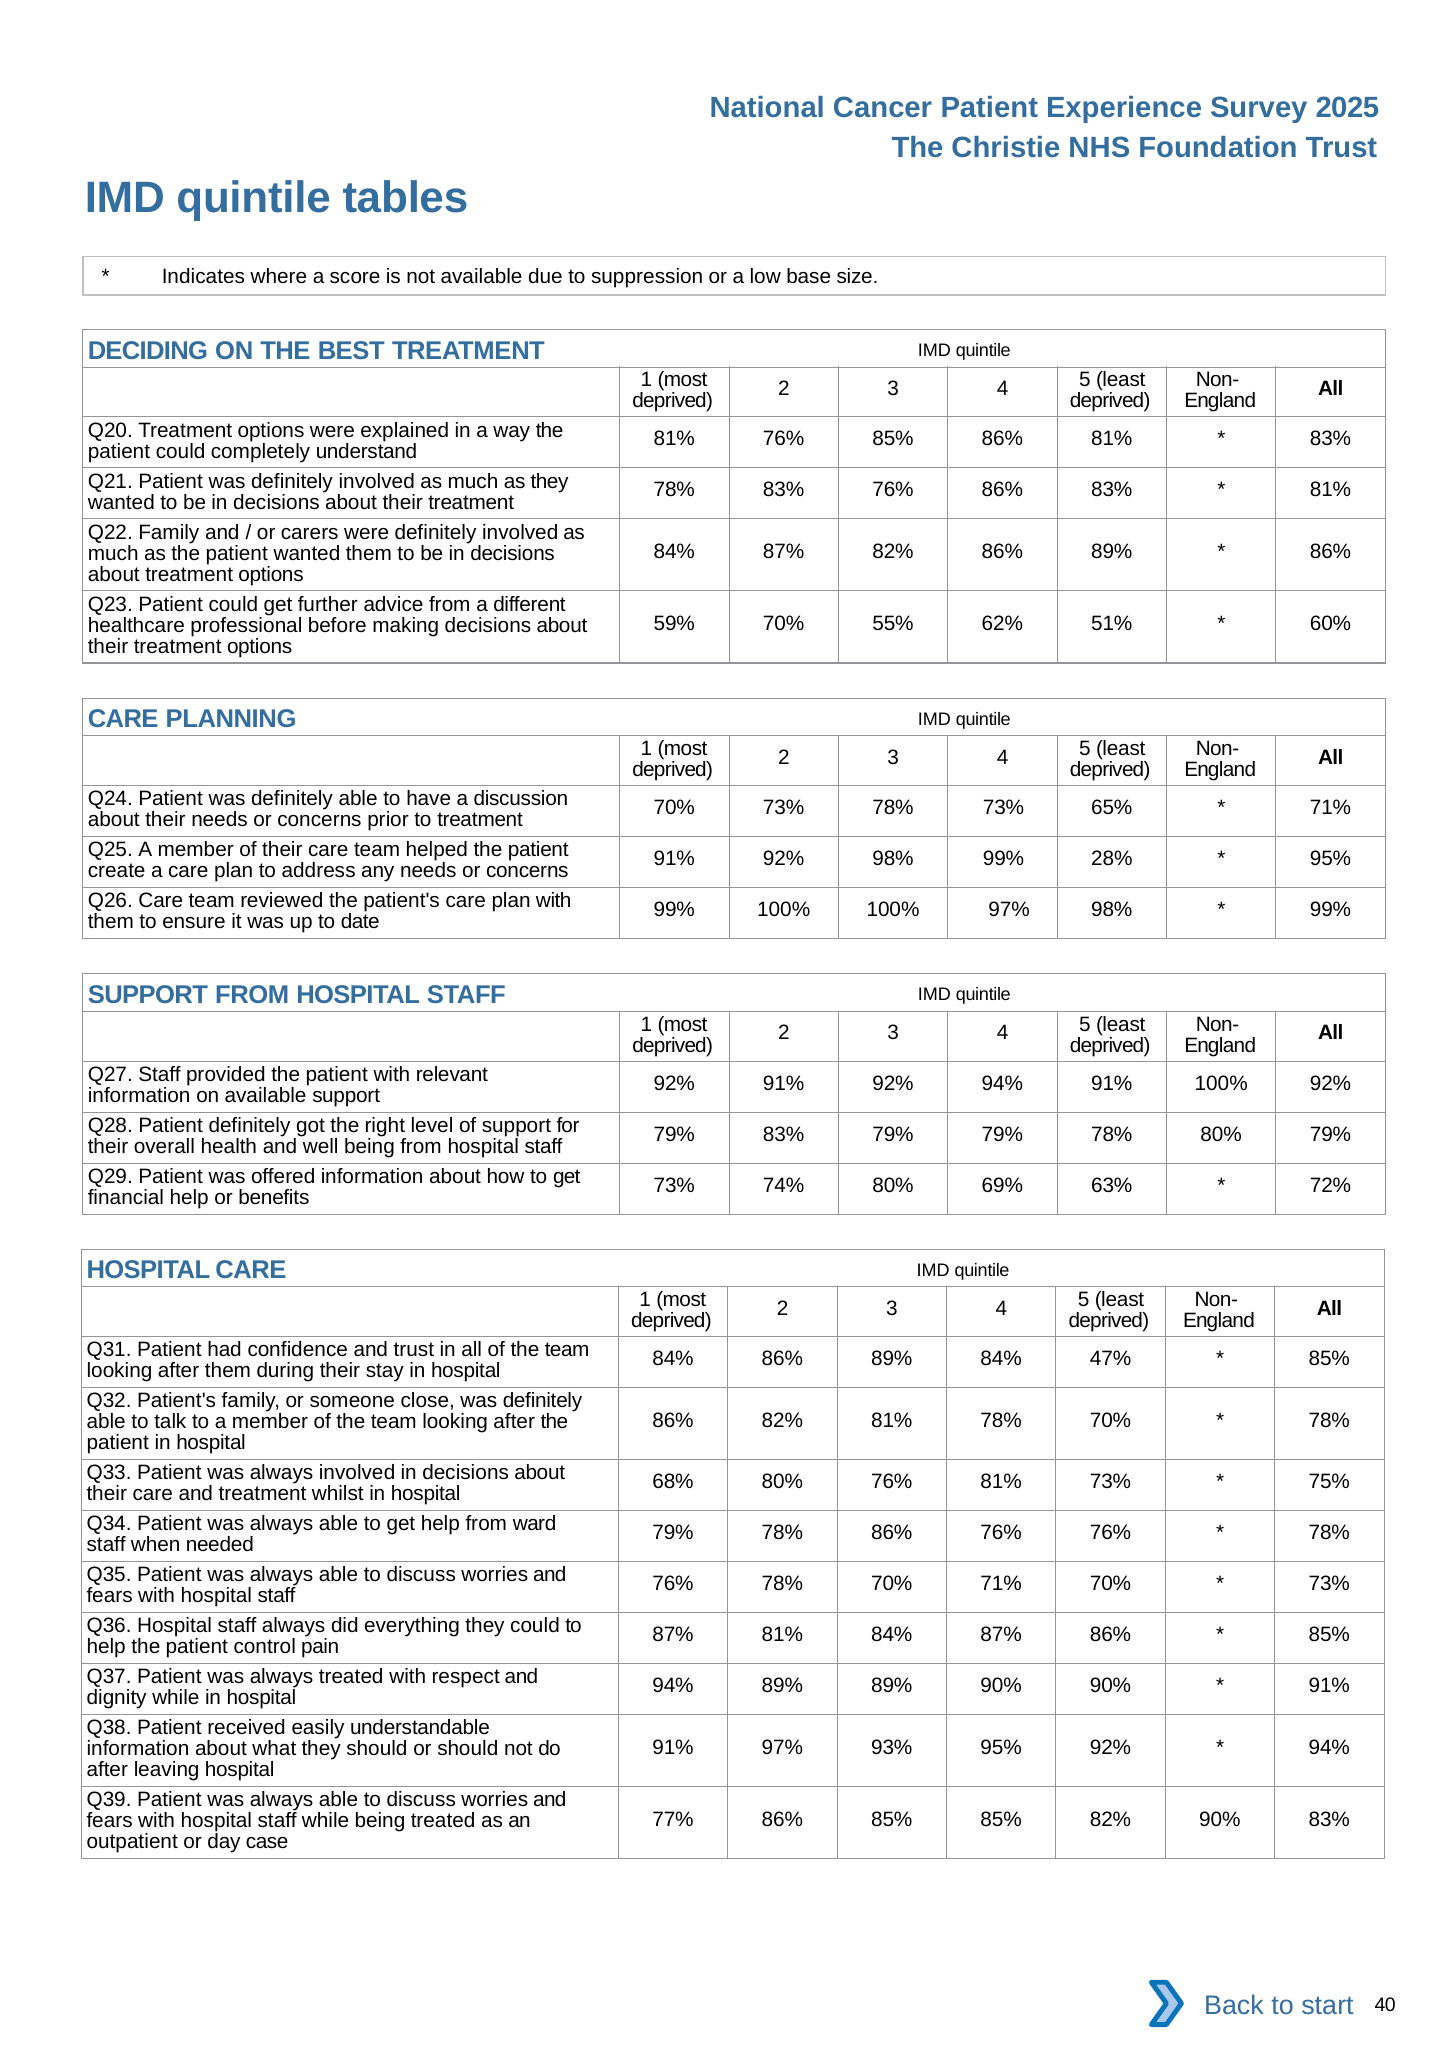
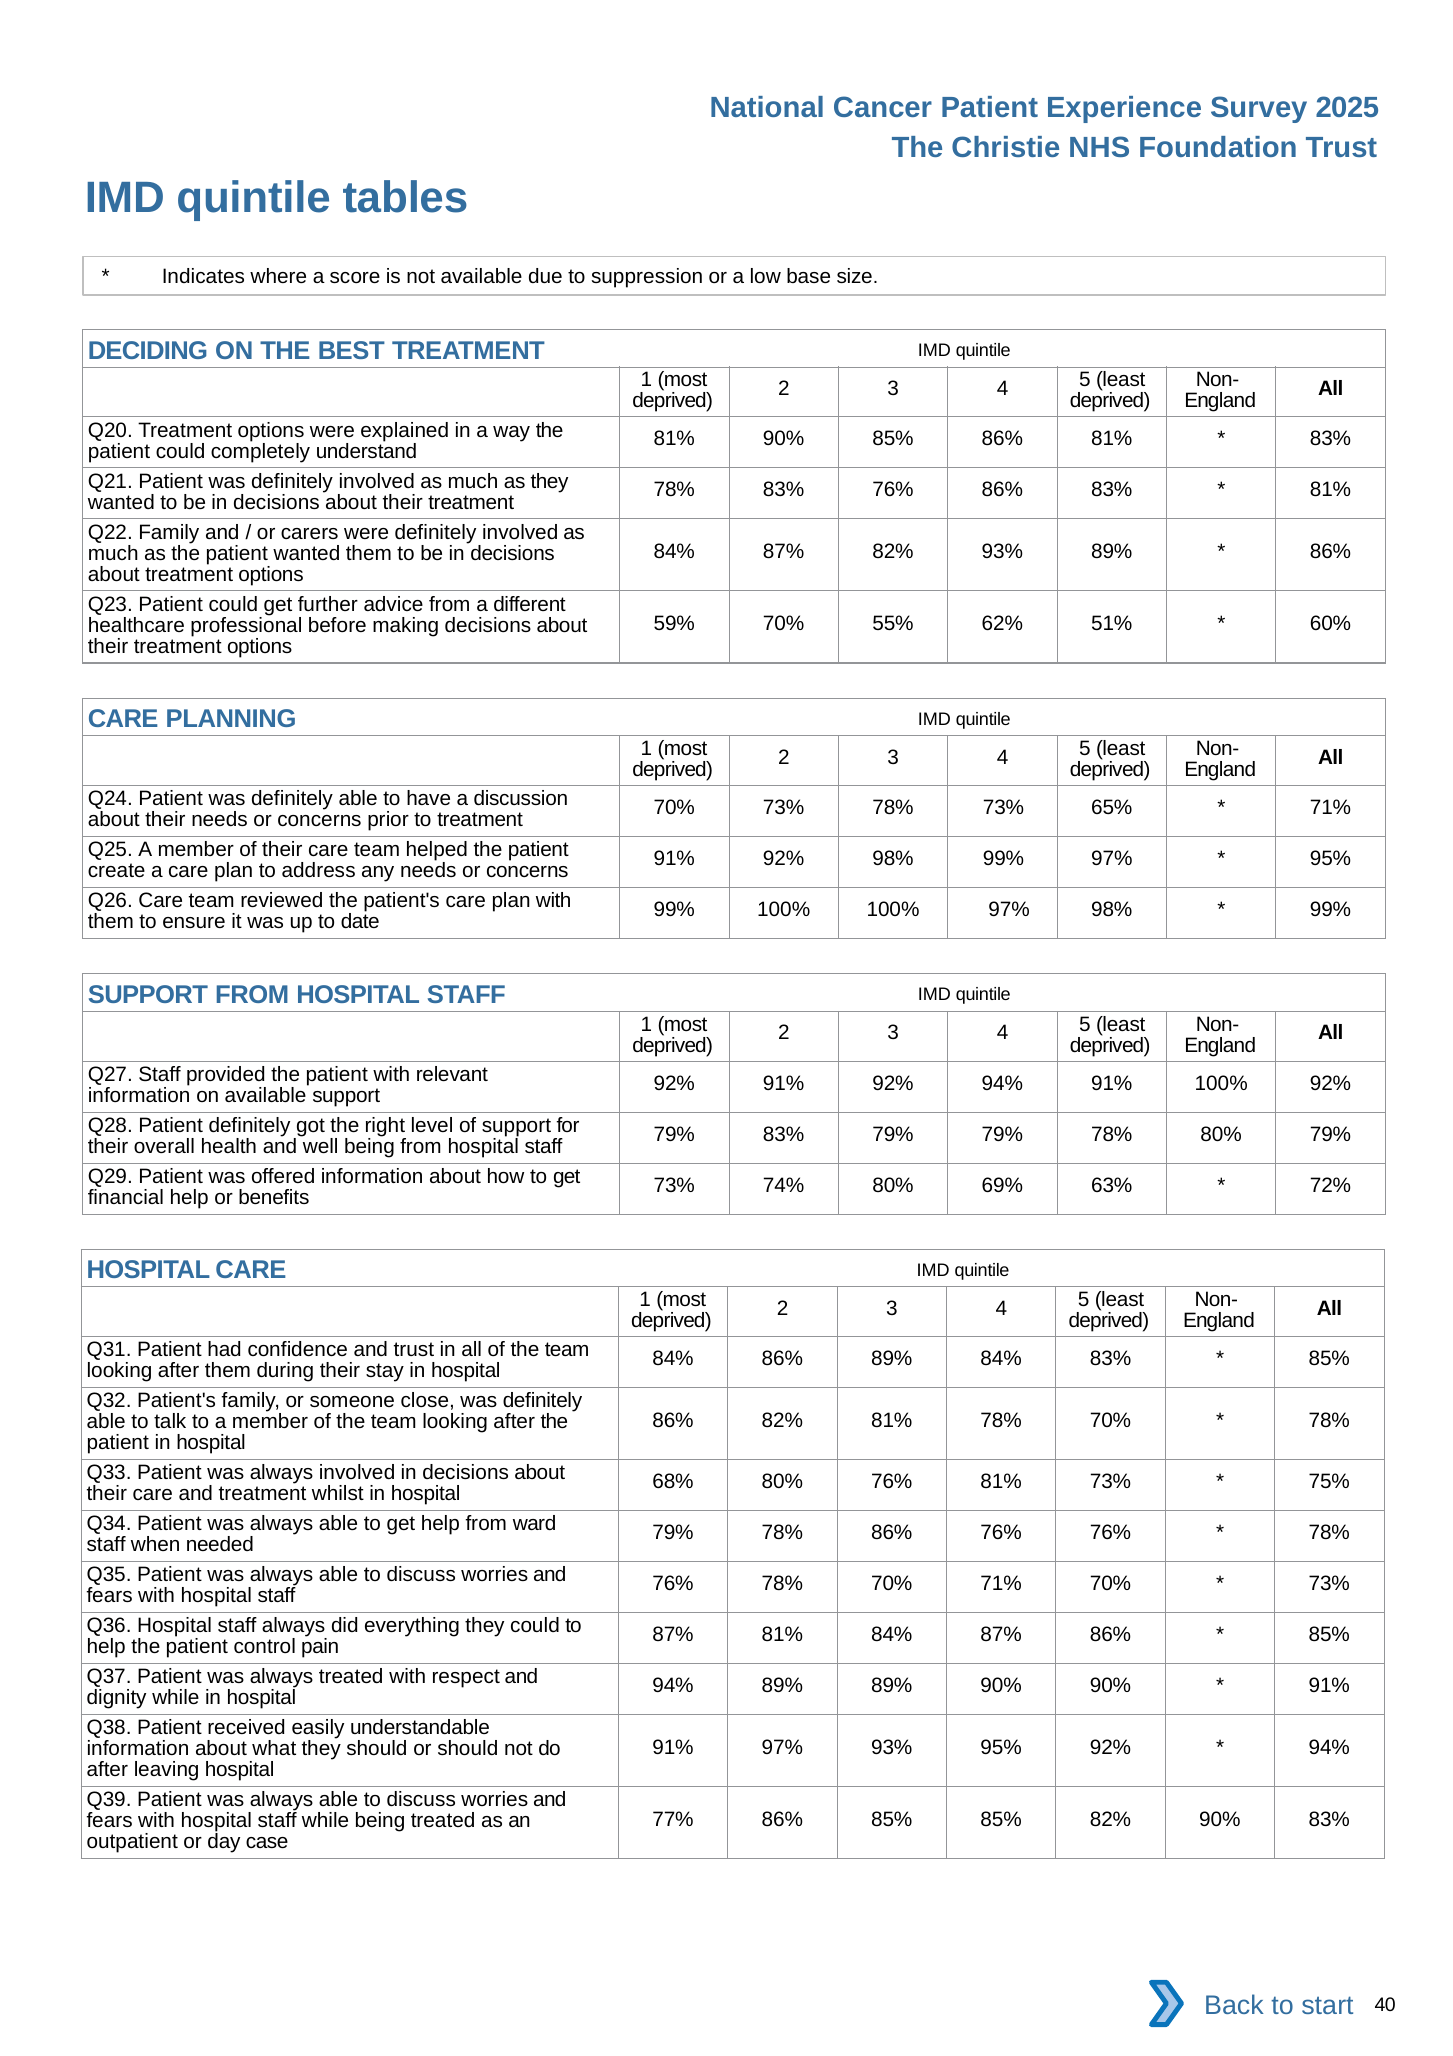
81% 76%: 76% -> 90% (784, 439)
82% 86%: 86% -> 93% (1002, 552)
99% 28%: 28% -> 97% (1112, 859)
84% 47%: 47% -> 83% (1111, 1359)
